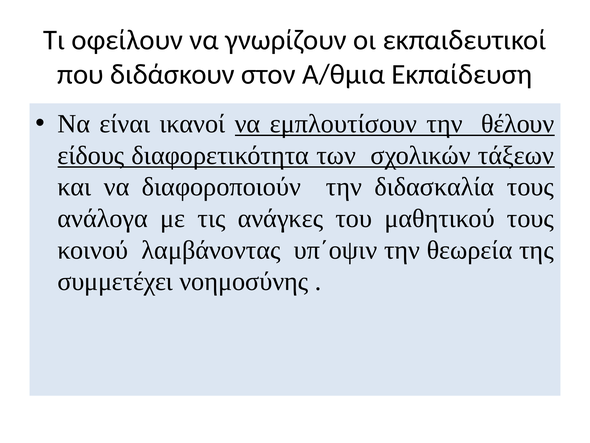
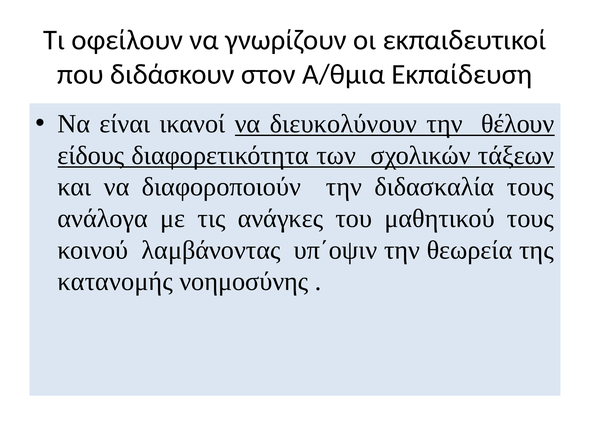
εμπλουτίσουν: εμπλουτίσουν -> διευκολύνουν (343, 124)
συμμετέχει: συμμετέχει -> κατανομής (115, 281)
